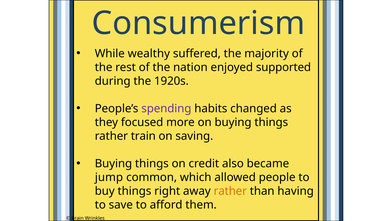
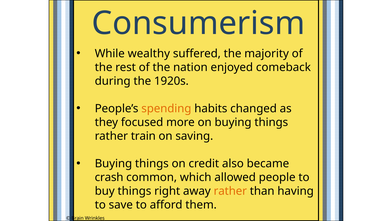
supported: supported -> comeback (283, 67)
spending colour: purple -> orange (166, 108)
jump: jump -> crash (109, 177)
